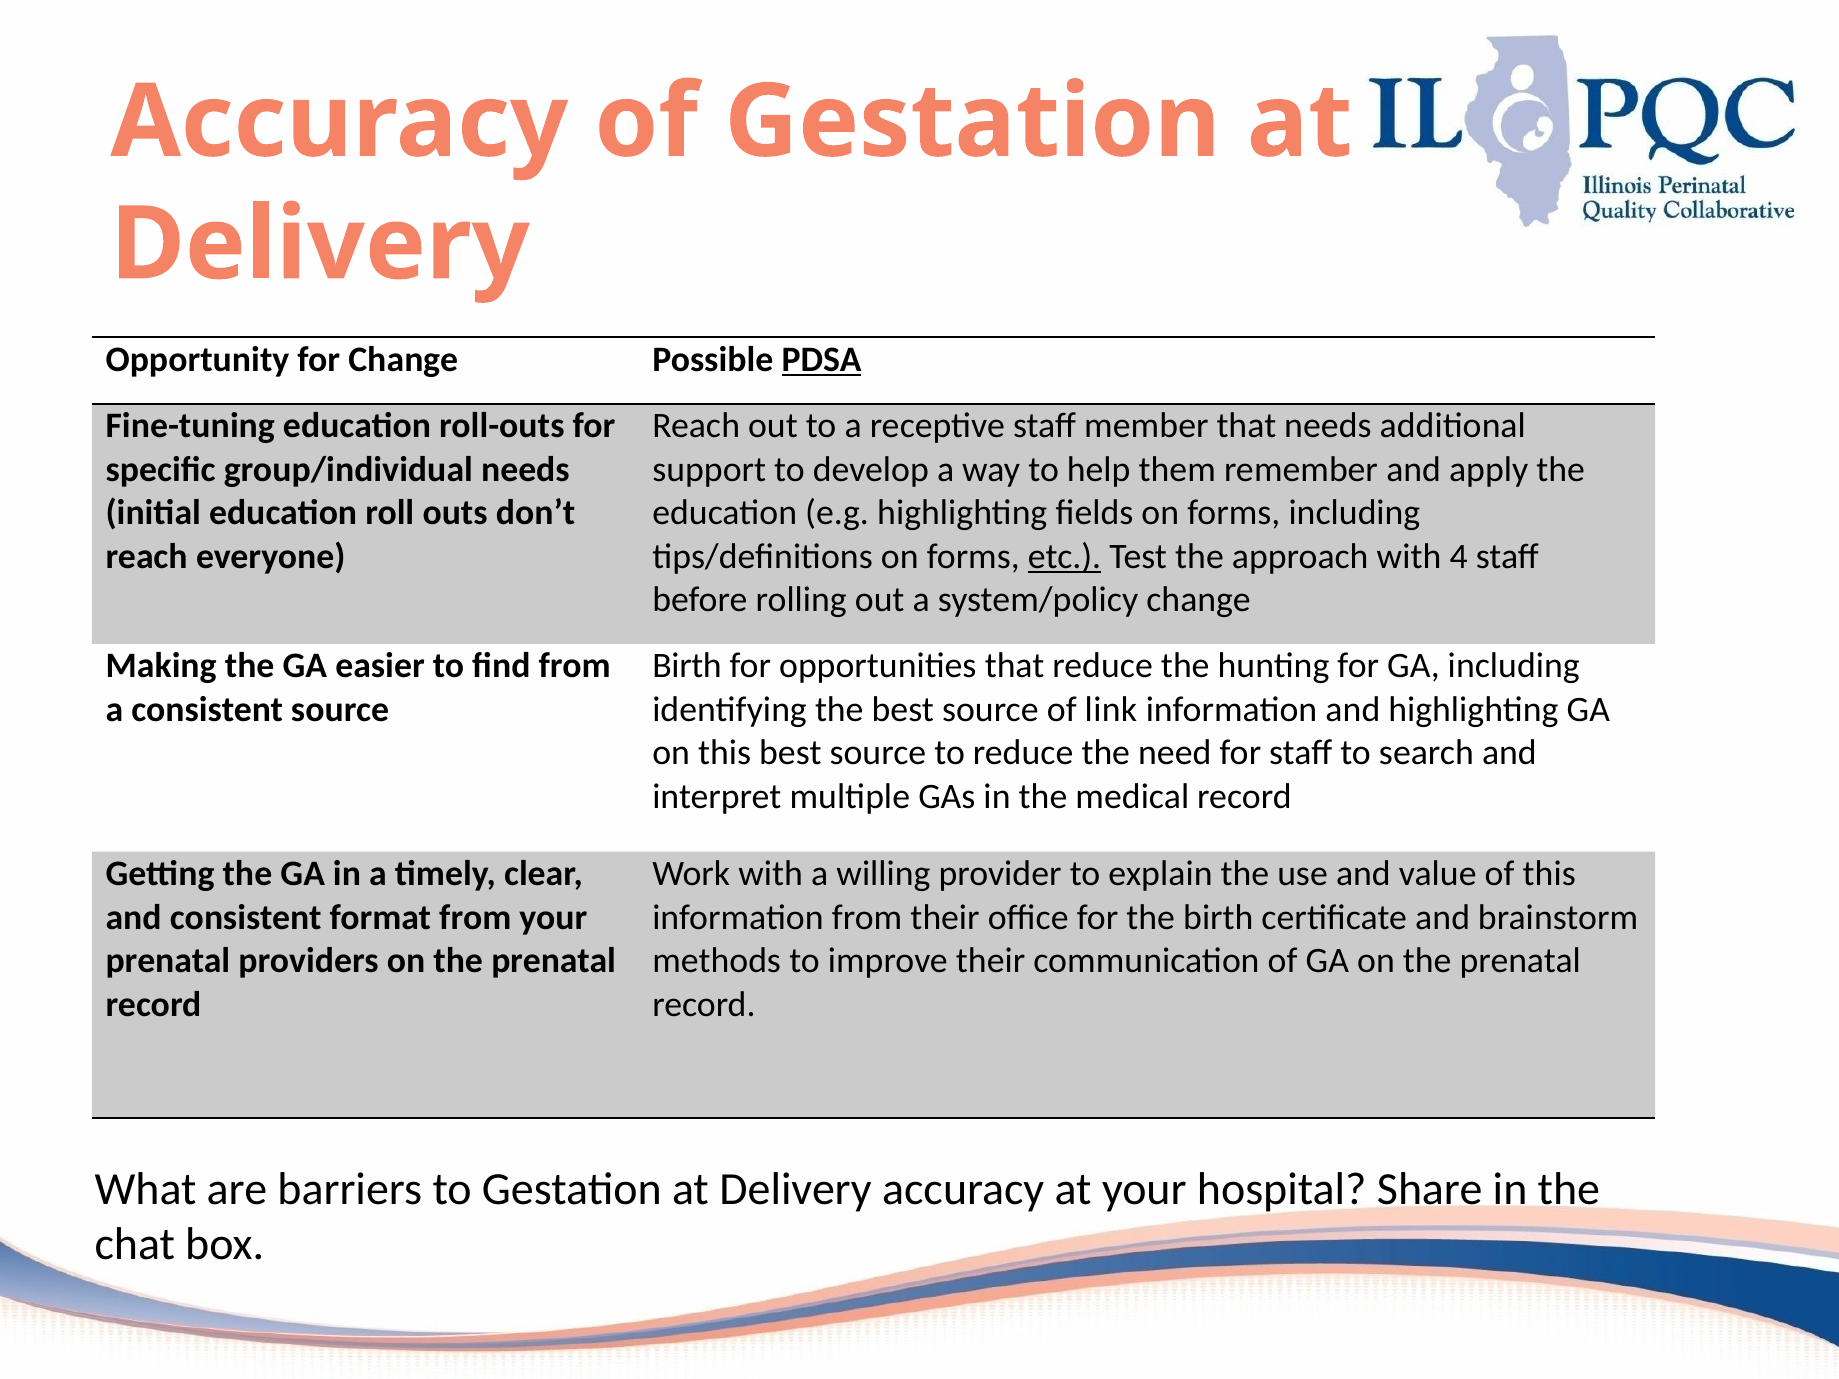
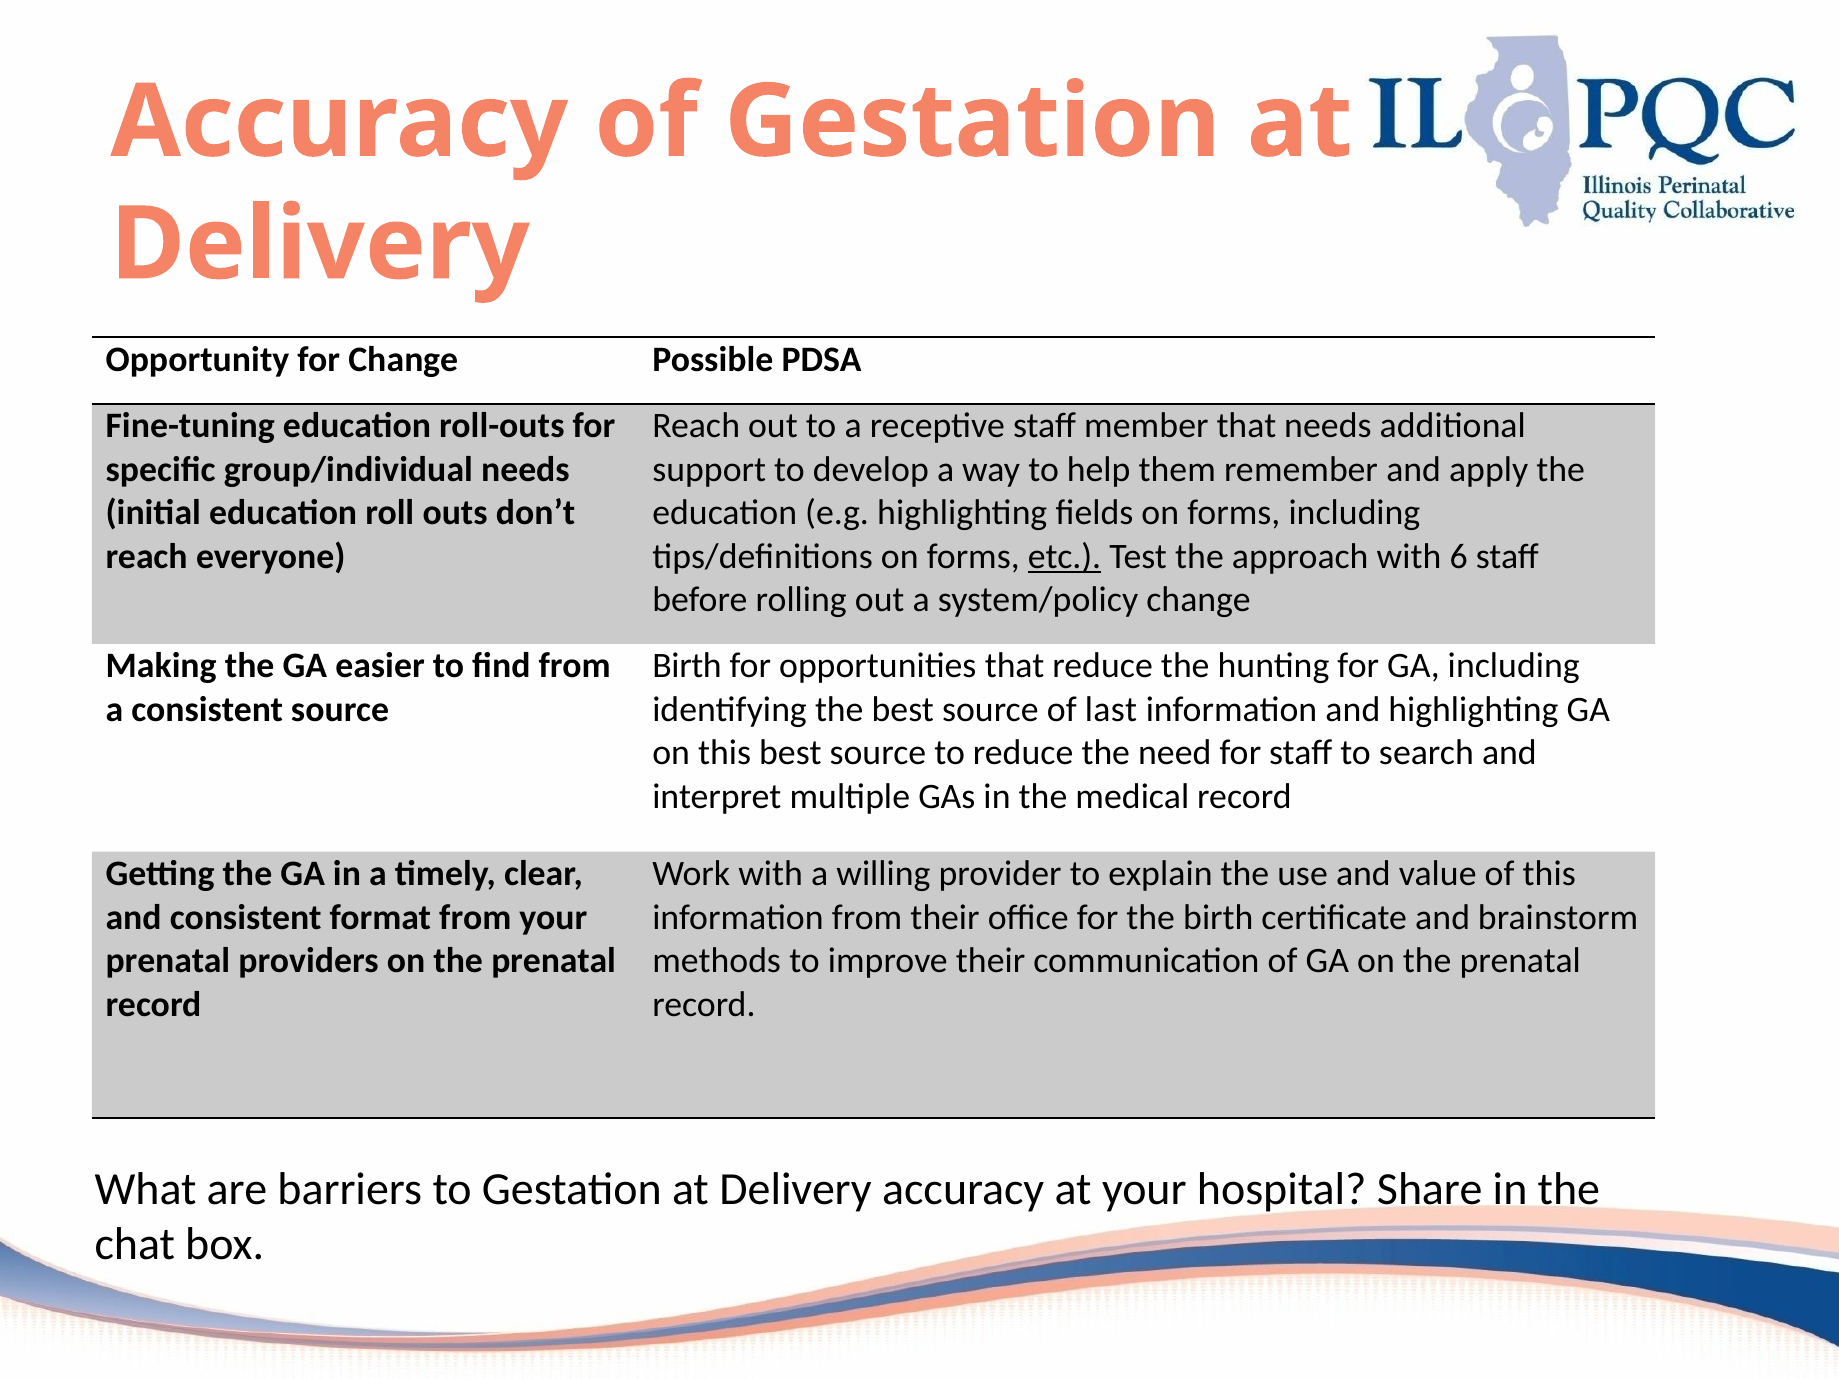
PDSA underline: present -> none (822, 359)
4: 4 -> 6 (1459, 557)
link: link -> last (1111, 710)
